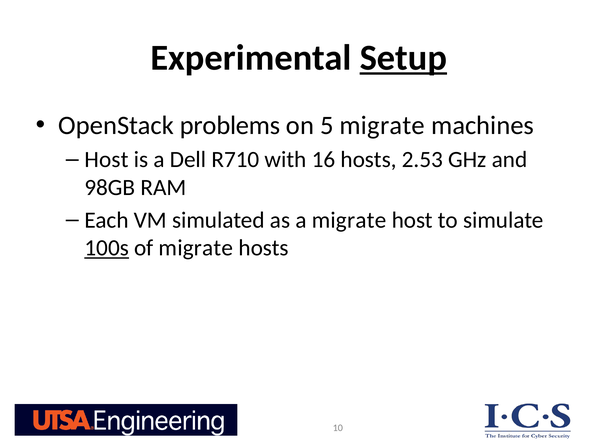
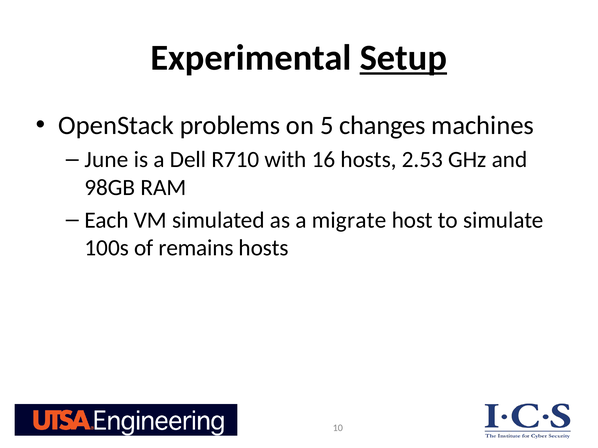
5 migrate: migrate -> changes (382, 125)
Host: Host -> June (106, 160)
100s underline: present -> none (107, 248)
of migrate: migrate -> remains (196, 248)
